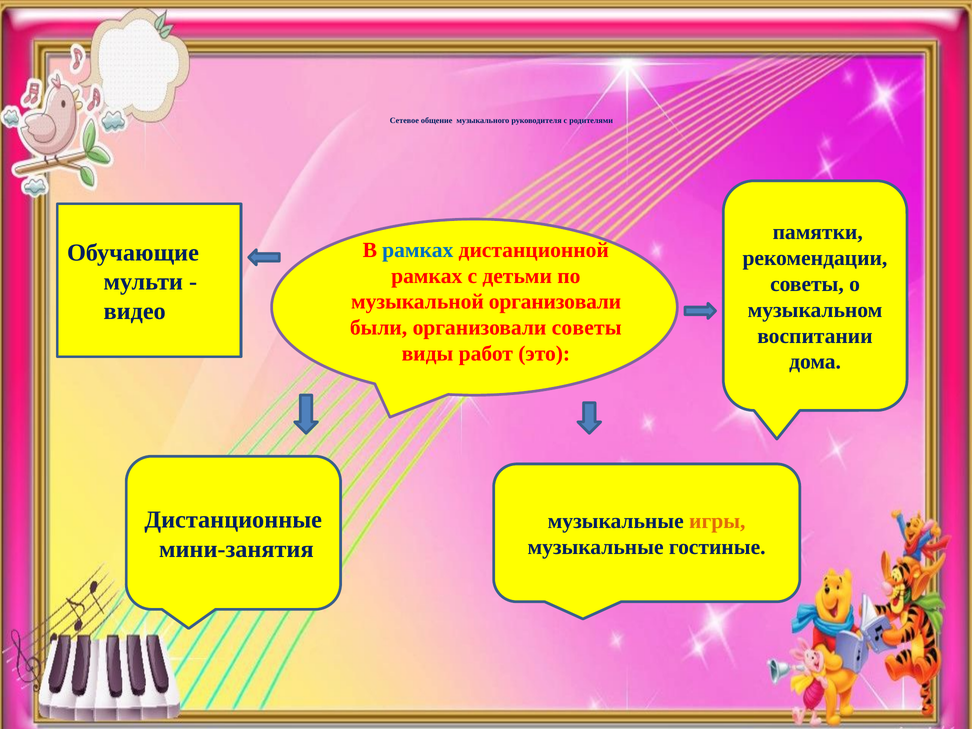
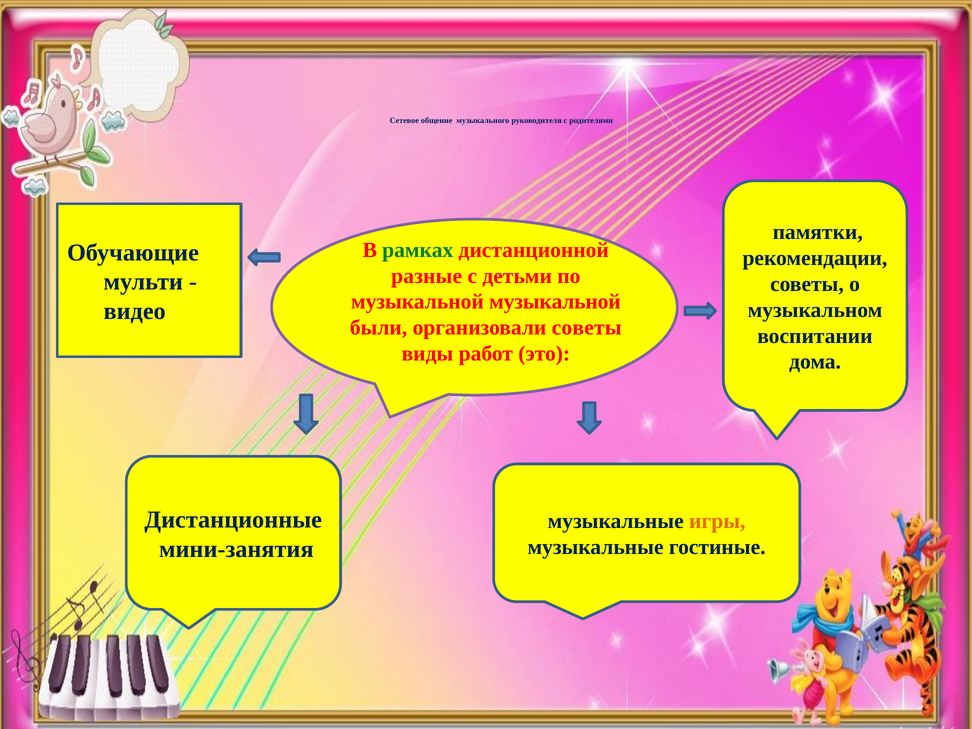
рамках colour: blue -> green (418, 250)
рамках: рамках -> разные (427, 276)
музыкальной организовали: организовали -> музыкальной (555, 302)
